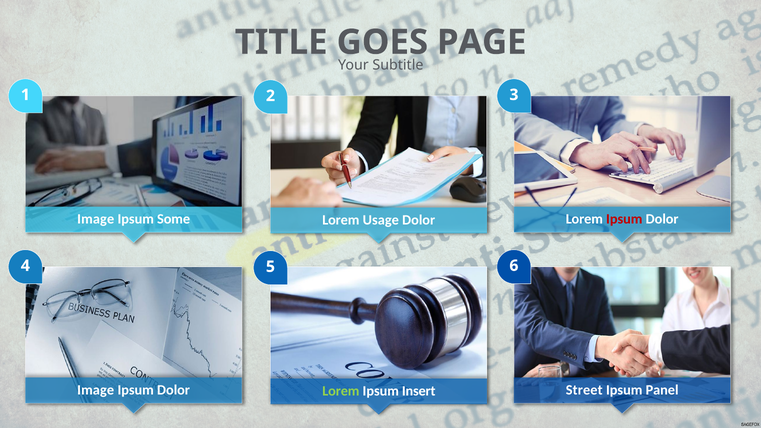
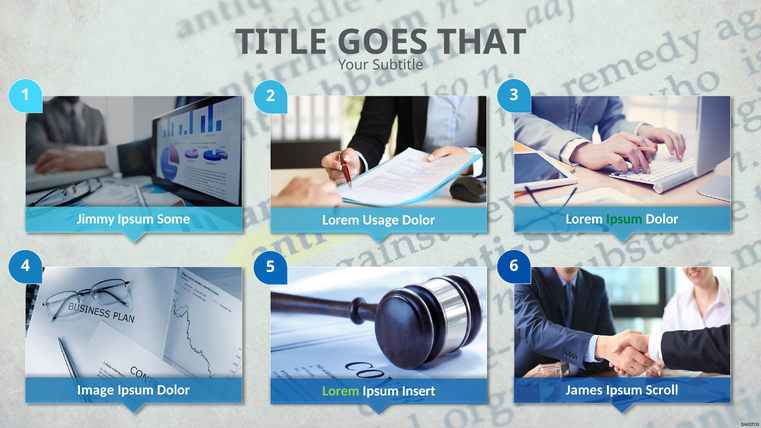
PAGE: PAGE -> THAT (482, 42)
Image: Image -> Jimmy (96, 219)
Ipsum colour: red -> green (624, 219)
Street: Street -> James (584, 390)
Panel: Panel -> Scroll (662, 390)
